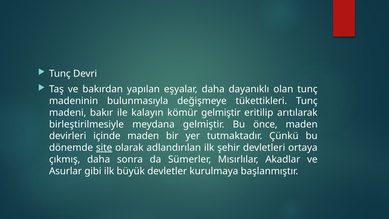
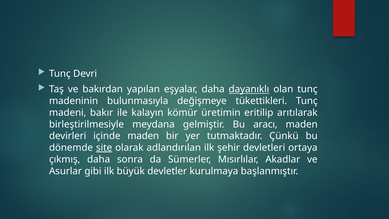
dayanıklı underline: none -> present (249, 89)
kömür gelmiştir: gelmiştir -> üretimin (221, 113)
önce: önce -> aracı (265, 124)
